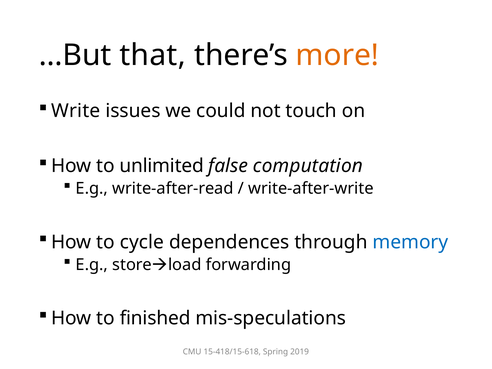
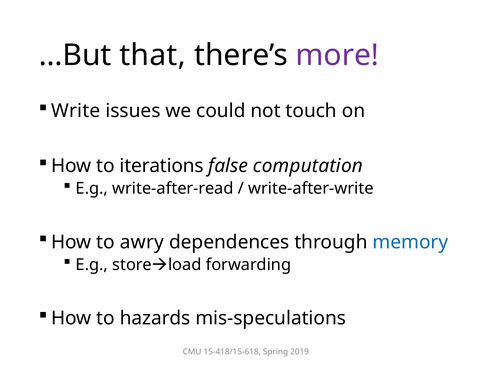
more colour: orange -> purple (337, 55)
unlimited: unlimited -> iterations (162, 166)
cycle: cycle -> awry (142, 242)
finished: finished -> hazards (155, 318)
